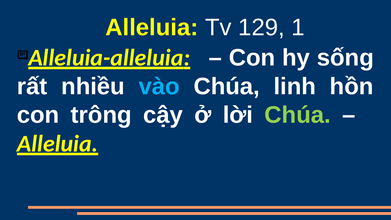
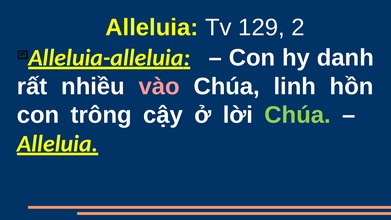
1: 1 -> 2 (298, 28)
sống: sống -> danh (345, 58)
vào colour: light blue -> pink (159, 86)
